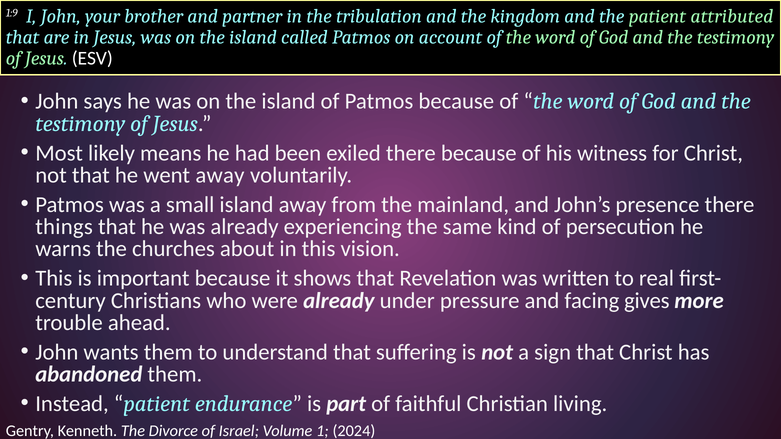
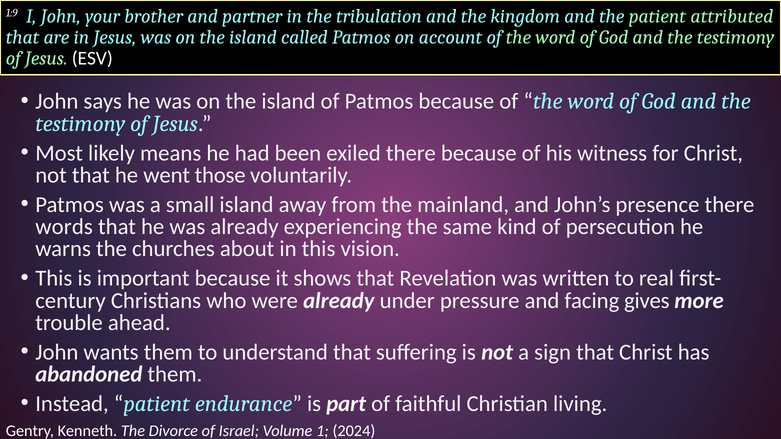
went away: away -> those (220, 175)
things: things -> words (64, 227)
